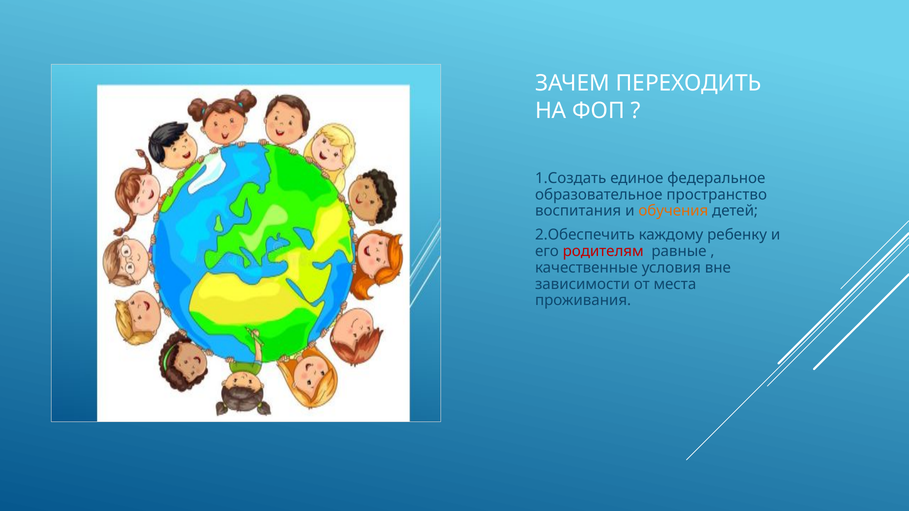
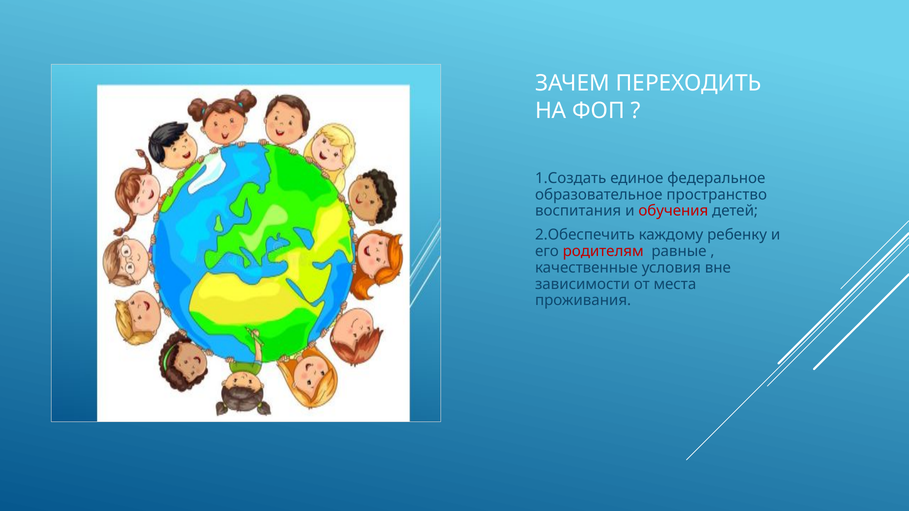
обучения colour: orange -> red (673, 211)
